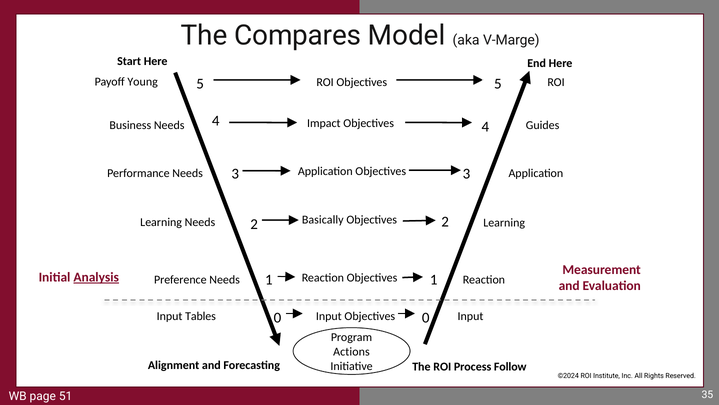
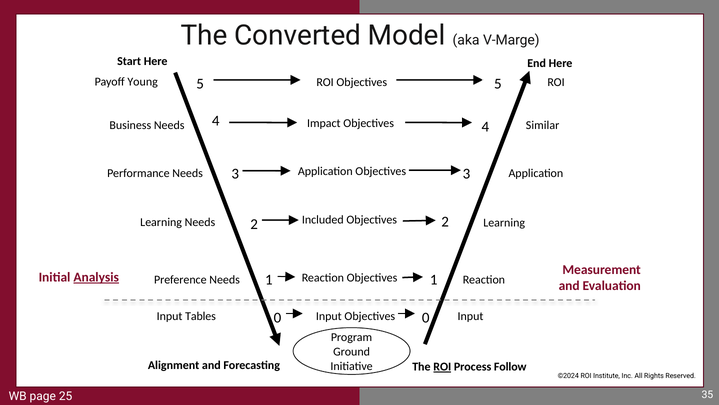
Compares: Compares -> Converted (298, 35)
Guides: Guides -> Similar (543, 125)
Basically: Basically -> Included (323, 220)
Actions: Actions -> Ground (352, 351)
ROI underline: none -> present (442, 366)
51: 51 -> 25 (66, 396)
